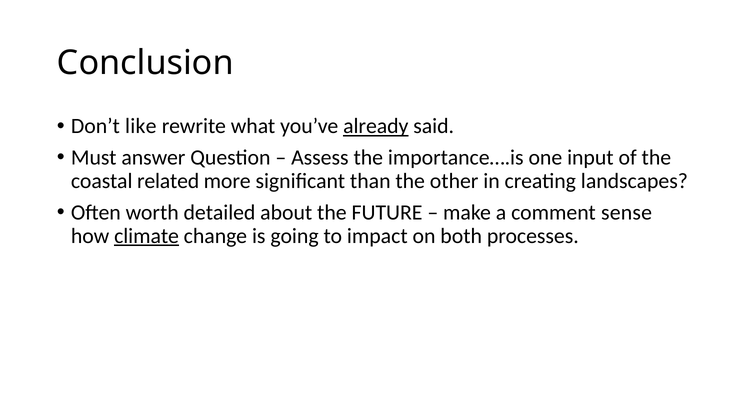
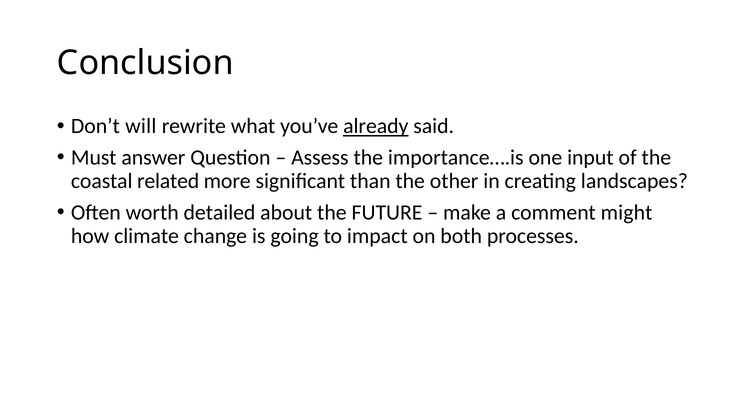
like: like -> will (141, 126)
sense: sense -> might (627, 212)
climate underline: present -> none (147, 236)
